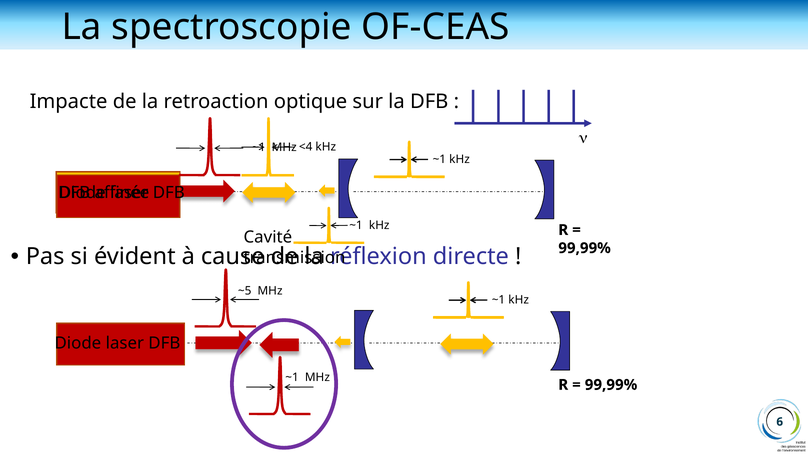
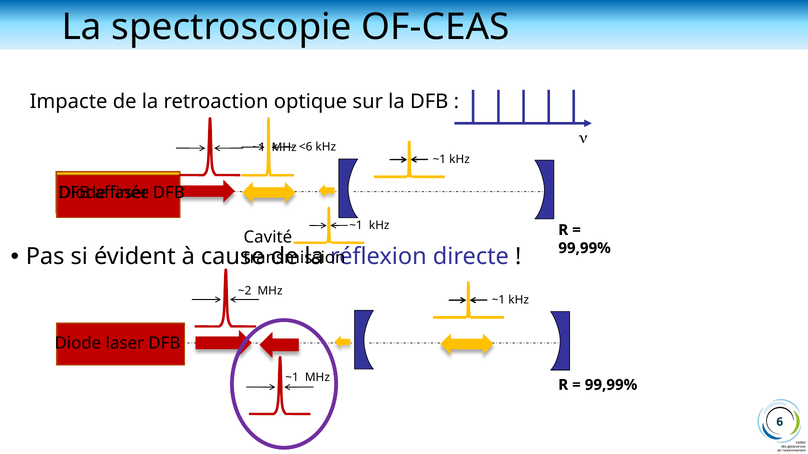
<4: <4 -> <6 (306, 147)
~5: ~5 -> ~2 (245, 291)
